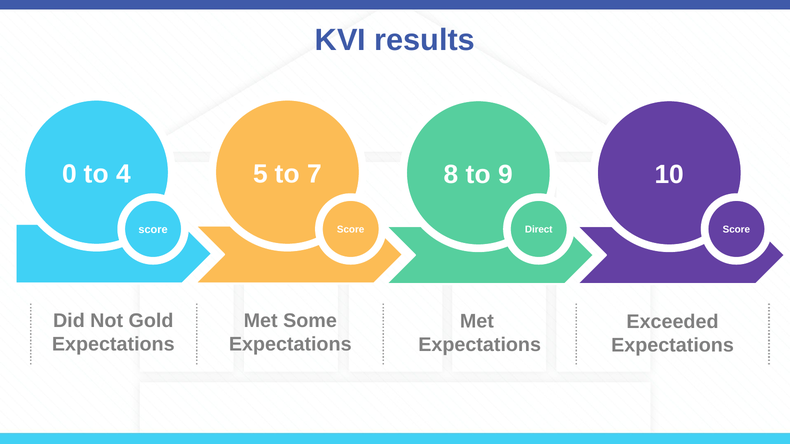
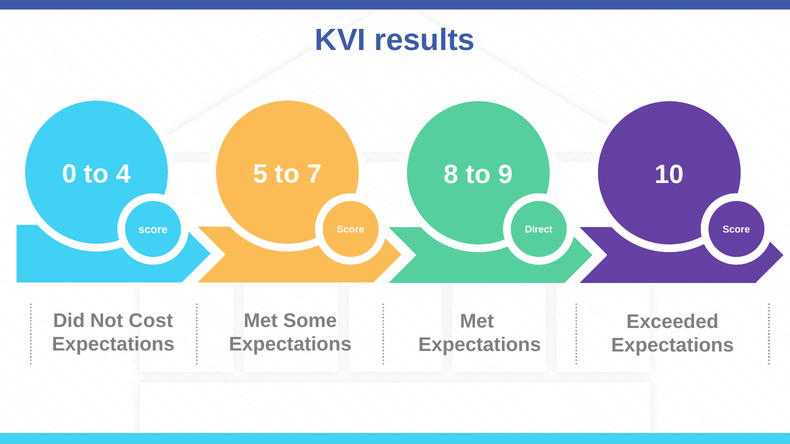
Gold: Gold -> Cost (151, 321)
